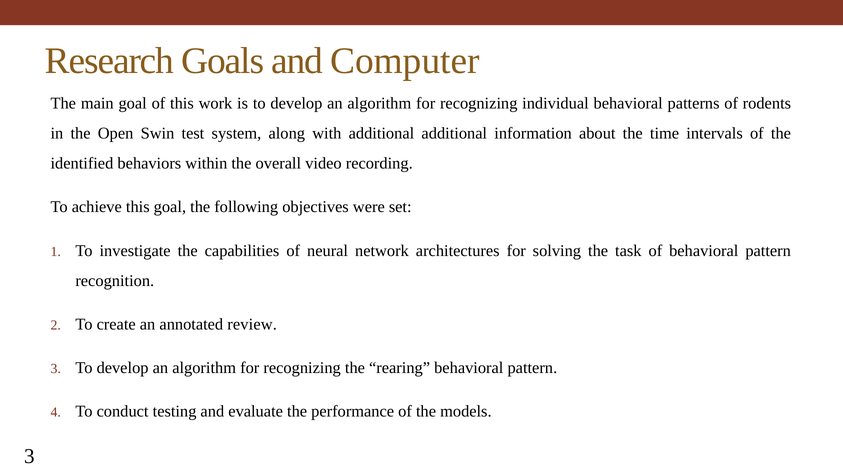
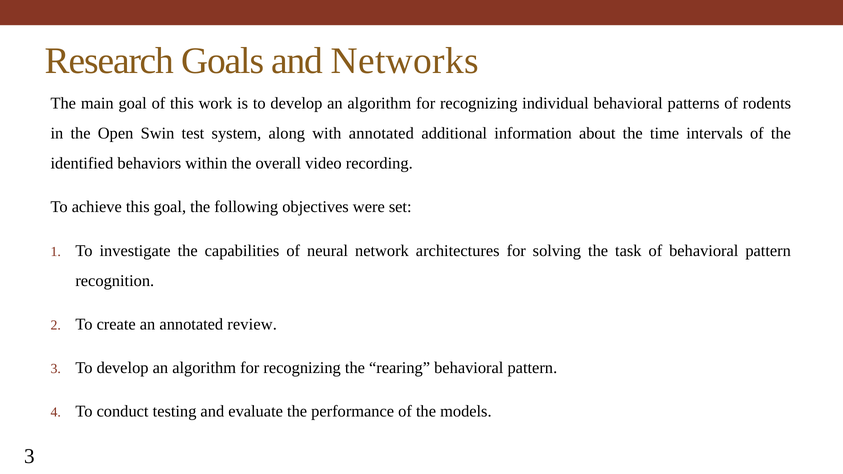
Computer: Computer -> Networks (405, 61)
with additional: additional -> annotated (381, 133)
